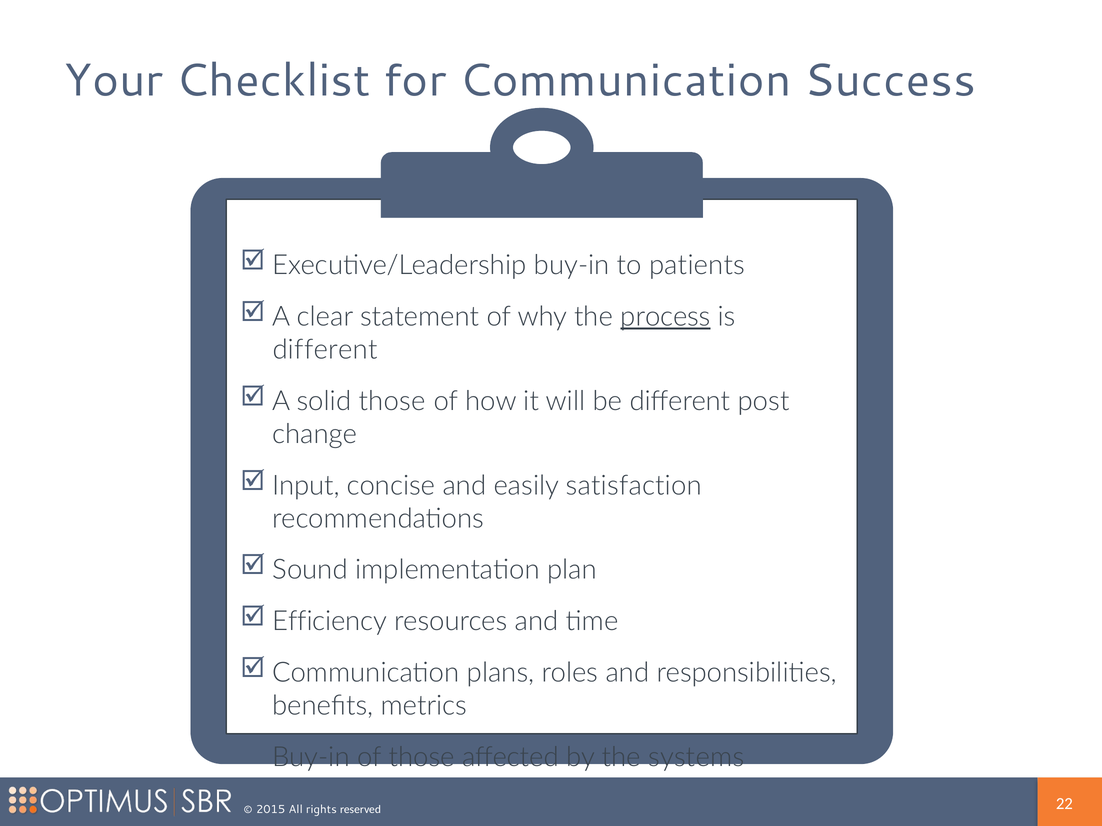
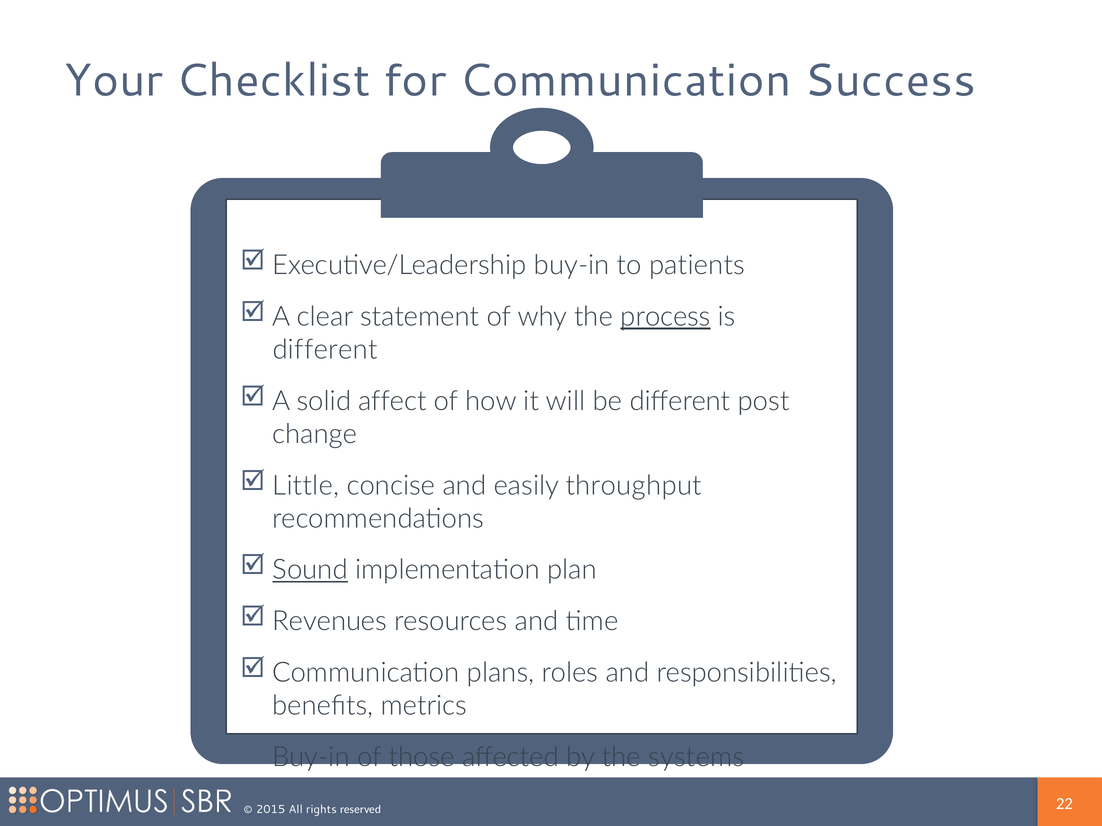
solid those: those -> affect (392, 401)
Input: Input -> Little (306, 486)
satisfaction: satisfaction -> throughput (634, 486)
Sound underline: none -> present (310, 570)
Efficiency: Efficiency -> Revenues (330, 622)
